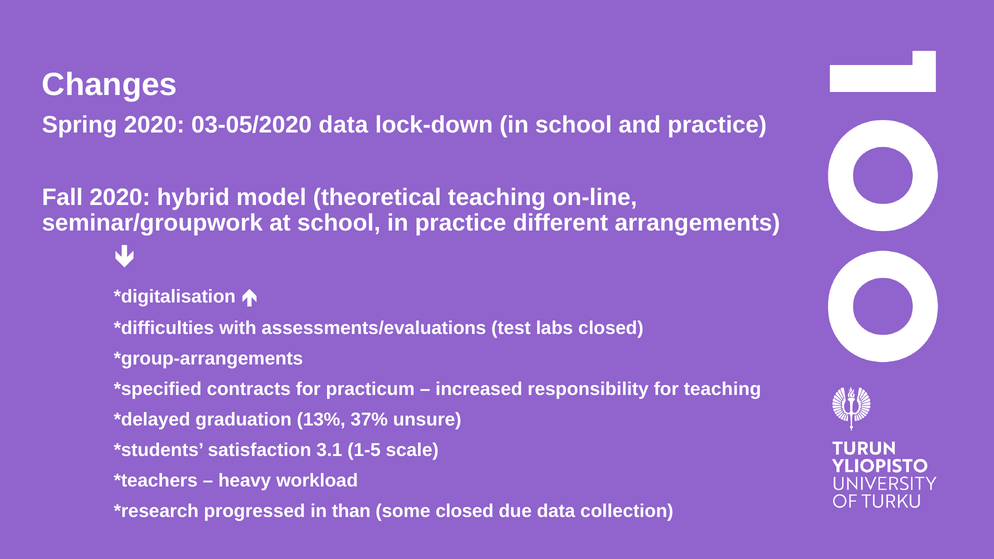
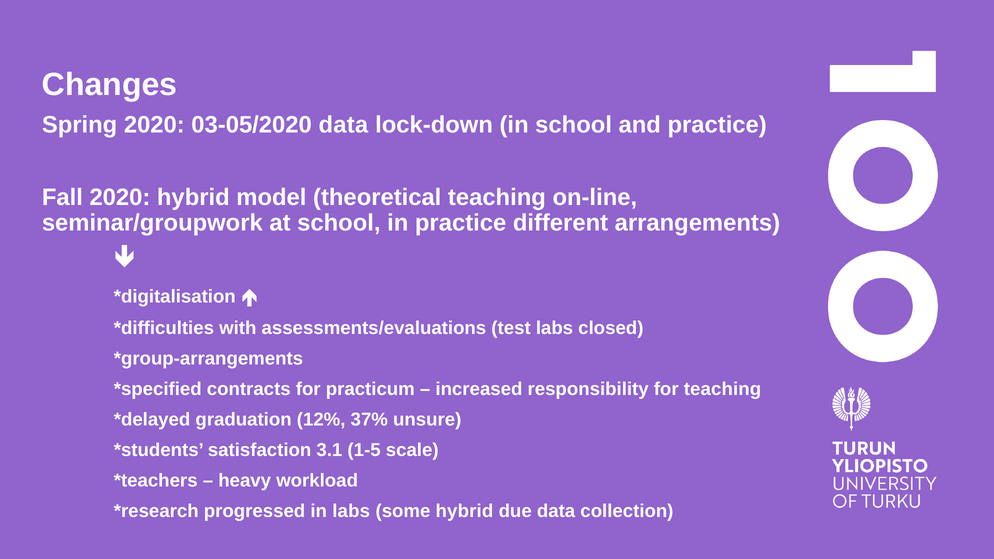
13%: 13% -> 12% (321, 420)
in than: than -> labs (351, 511)
some closed: closed -> hybrid (464, 511)
